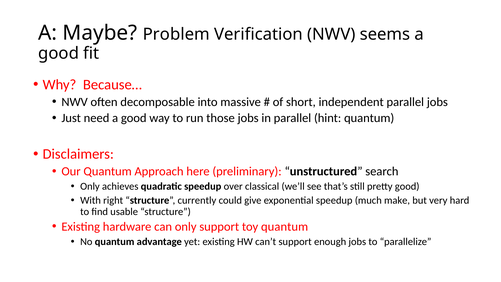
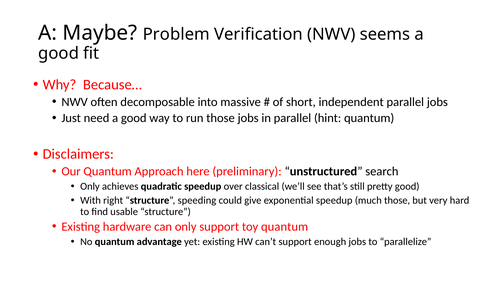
currently: currently -> speeding (197, 200)
much make: make -> those (397, 200)
